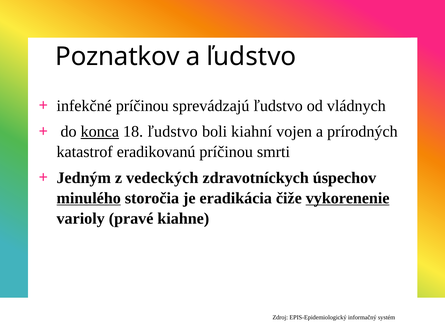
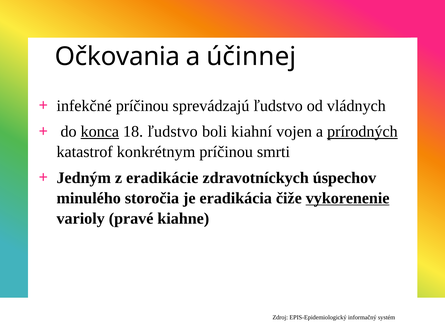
Poznatkov: Poznatkov -> Očkovania (118, 56)
a ľudstvo: ľudstvo -> účinnej (251, 56)
prírodných underline: none -> present (362, 131)
eradikovanú: eradikovanú -> konkrétnym (156, 152)
vedeckých: vedeckých -> eradikácie (162, 178)
minulého underline: present -> none (89, 198)
